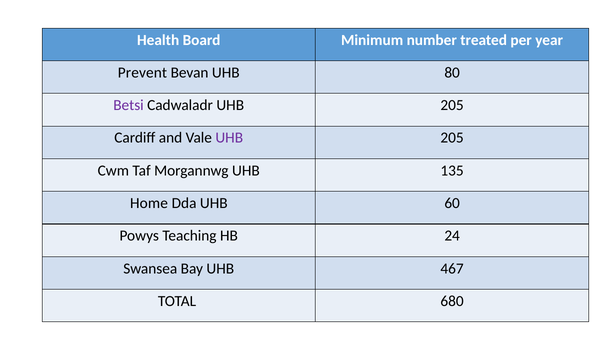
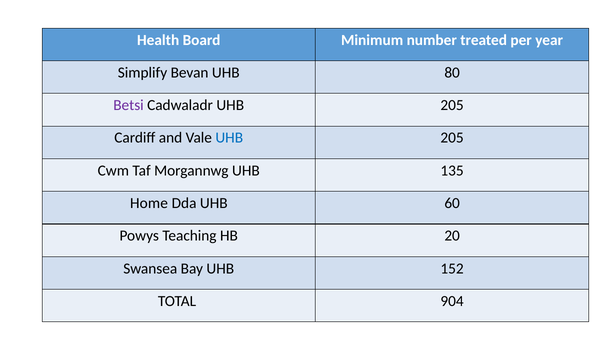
Prevent: Prevent -> Simplify (143, 72)
UHB colour: purple -> blue (229, 138)
24: 24 -> 20 (452, 235)
467: 467 -> 152 (452, 268)
680: 680 -> 904 (452, 300)
